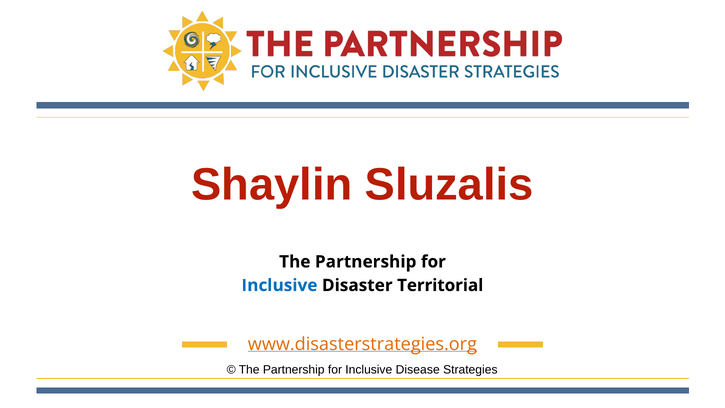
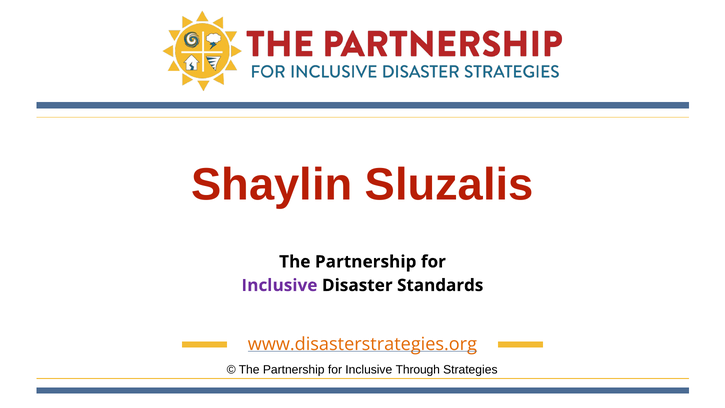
Inclusive colour: blue -> purple (280, 285)
Territorial: Territorial -> Standards (440, 285)
Disease: Disease -> Through (418, 370)
